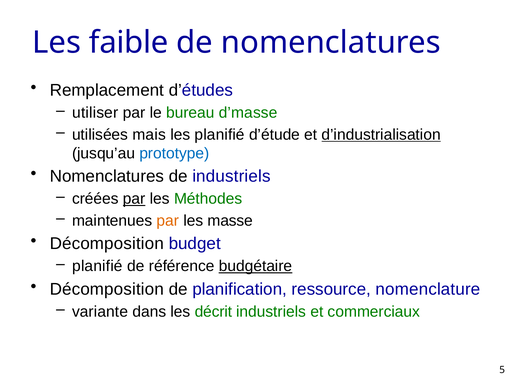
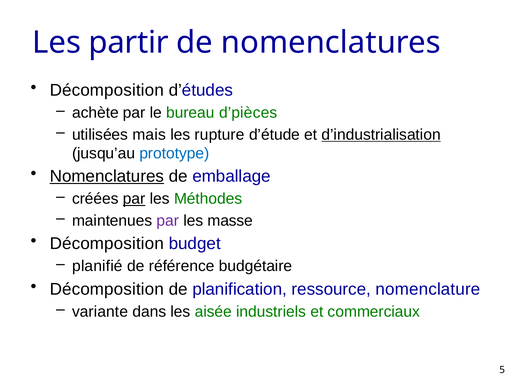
faible: faible -> partir (129, 43)
Remplacement: Remplacement -> Décomposition (107, 90)
utiliser: utiliser -> achète (95, 113)
d’masse: d’masse -> d’pièces (248, 113)
les planifié: planifié -> rupture (220, 135)
Nomenclatures underline: none -> present (107, 177)
de industriels: industriels -> emballage (232, 177)
par colour: orange -> purple (168, 221)
budgétaire underline: present -> none (256, 267)
décrit: décrit -> aisée (213, 312)
